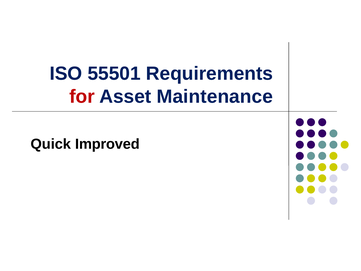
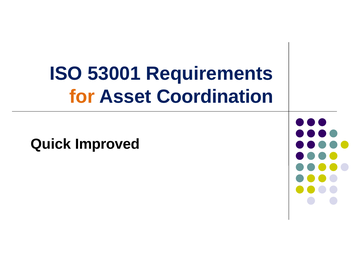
55501: 55501 -> 53001 (114, 74)
for colour: red -> orange (82, 96)
Maintenance: Maintenance -> Coordination (215, 96)
